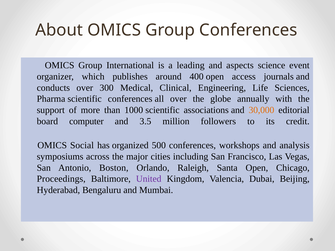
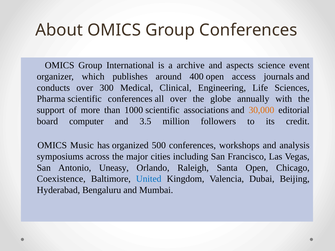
leading: leading -> archive (191, 65)
Social: Social -> Music (82, 146)
Boston: Boston -> Uneasy (114, 168)
Proceedings: Proceedings -> Coexistence (61, 179)
United colour: purple -> blue (149, 179)
